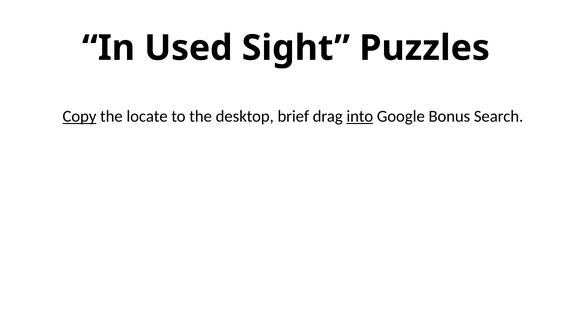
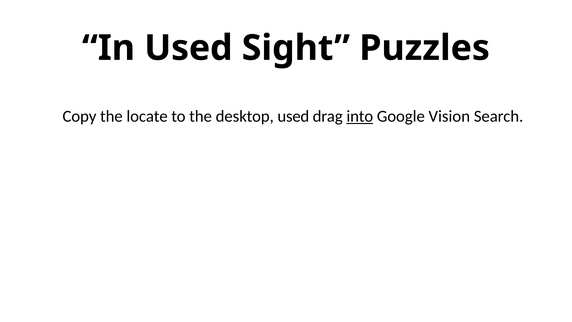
Copy underline: present -> none (79, 116)
desktop brief: brief -> used (293, 116)
Bonus: Bonus -> Vision (449, 116)
